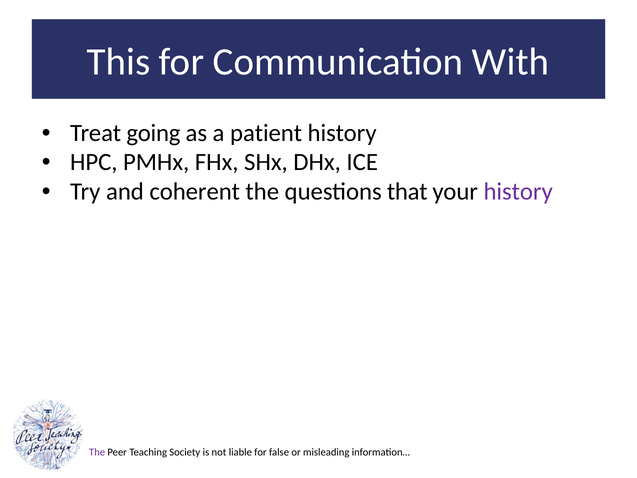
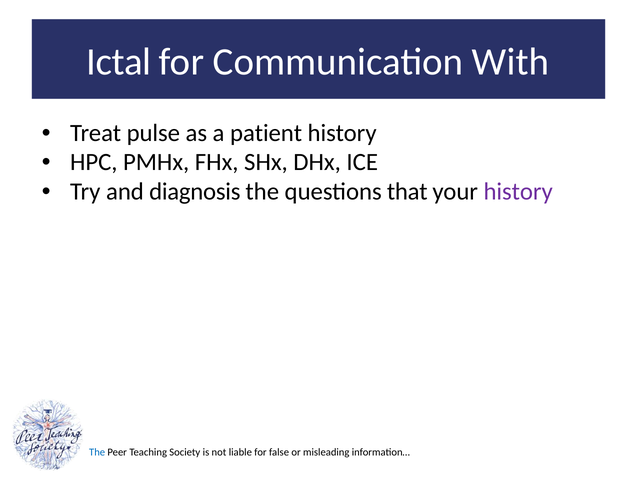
This: This -> Ictal (119, 62)
going: going -> pulse (153, 133)
coherent: coherent -> diagnosis (195, 191)
The colour: purple -> blue (97, 452)
